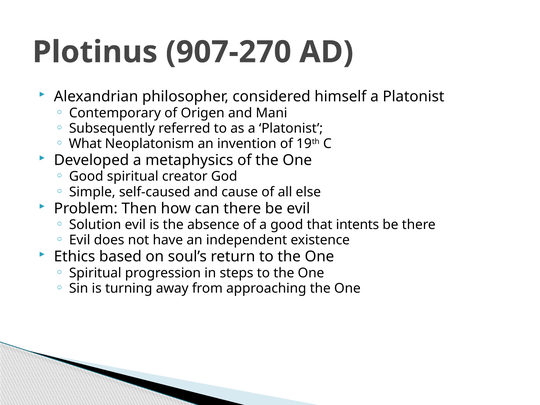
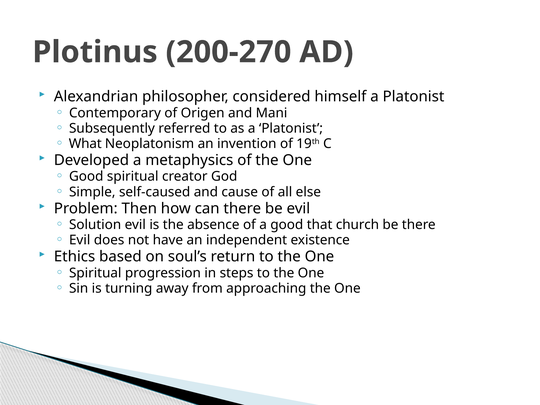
907-270: 907-270 -> 200-270 (228, 52)
intents: intents -> church (357, 225)
